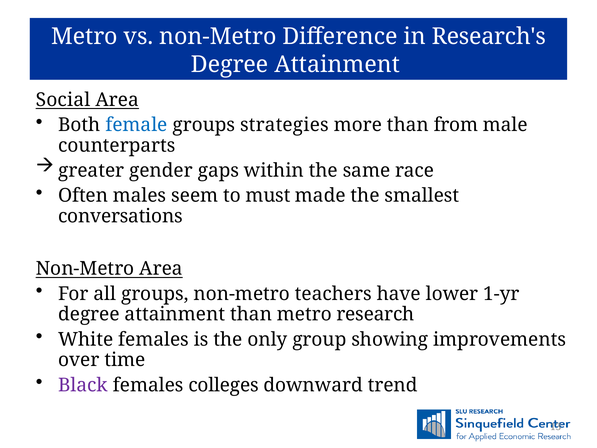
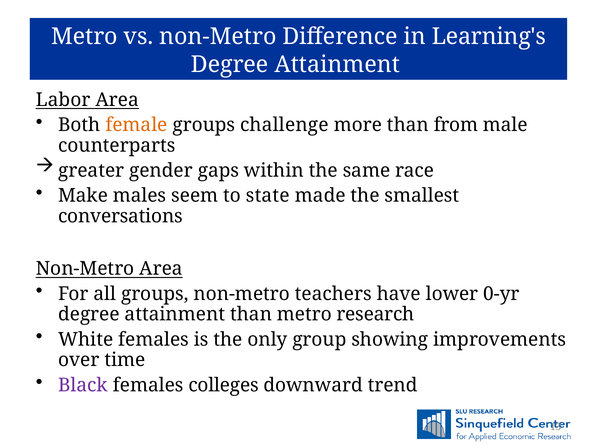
Research's: Research's -> Learning's (489, 37)
Social: Social -> Labor (63, 100)
female colour: blue -> orange (136, 125)
strategies: strategies -> challenge (284, 125)
Often: Often -> Make (83, 196)
must: must -> state (268, 196)
1-yr: 1-yr -> 0-yr (501, 294)
